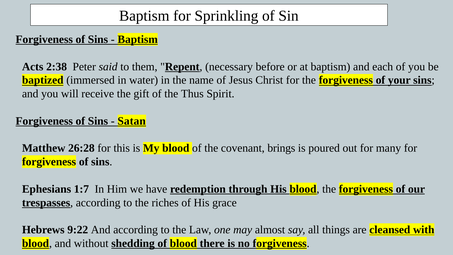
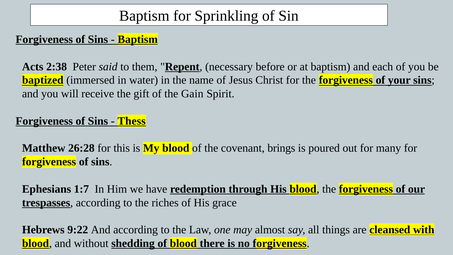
Thus: Thus -> Gain (192, 94)
Satan: Satan -> Thess (132, 121)
